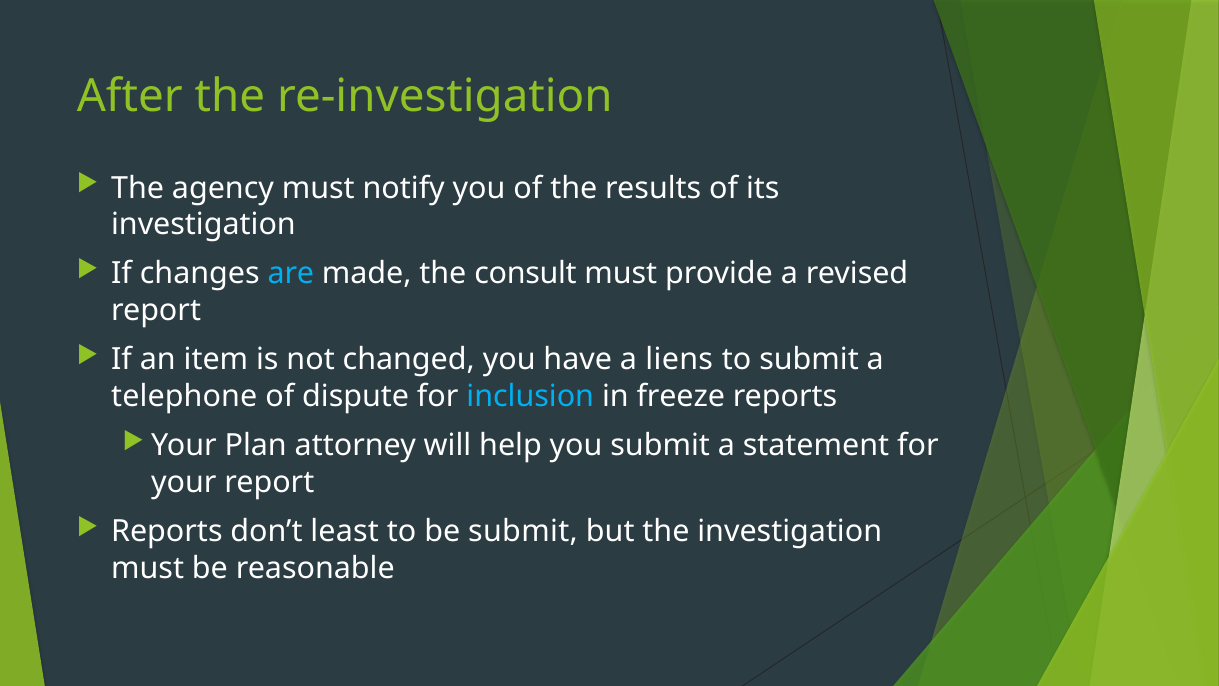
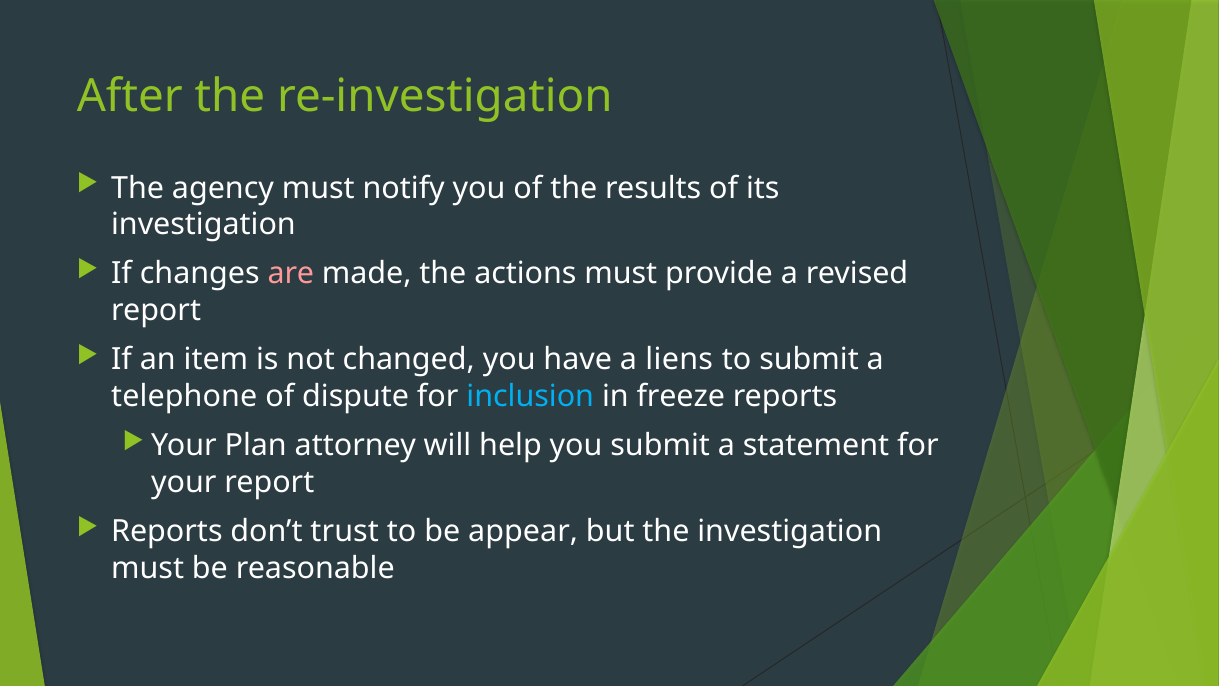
are colour: light blue -> pink (291, 274)
consult: consult -> actions (525, 274)
least: least -> trust (345, 531)
be submit: submit -> appear (523, 531)
